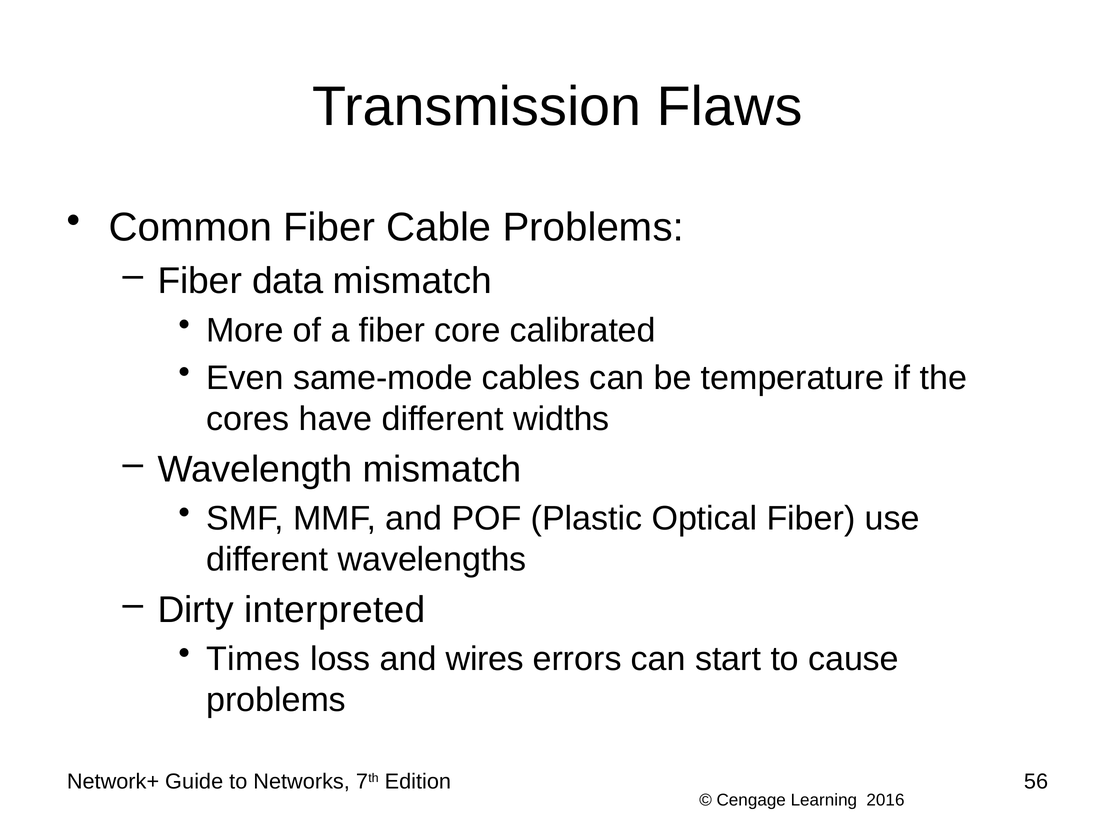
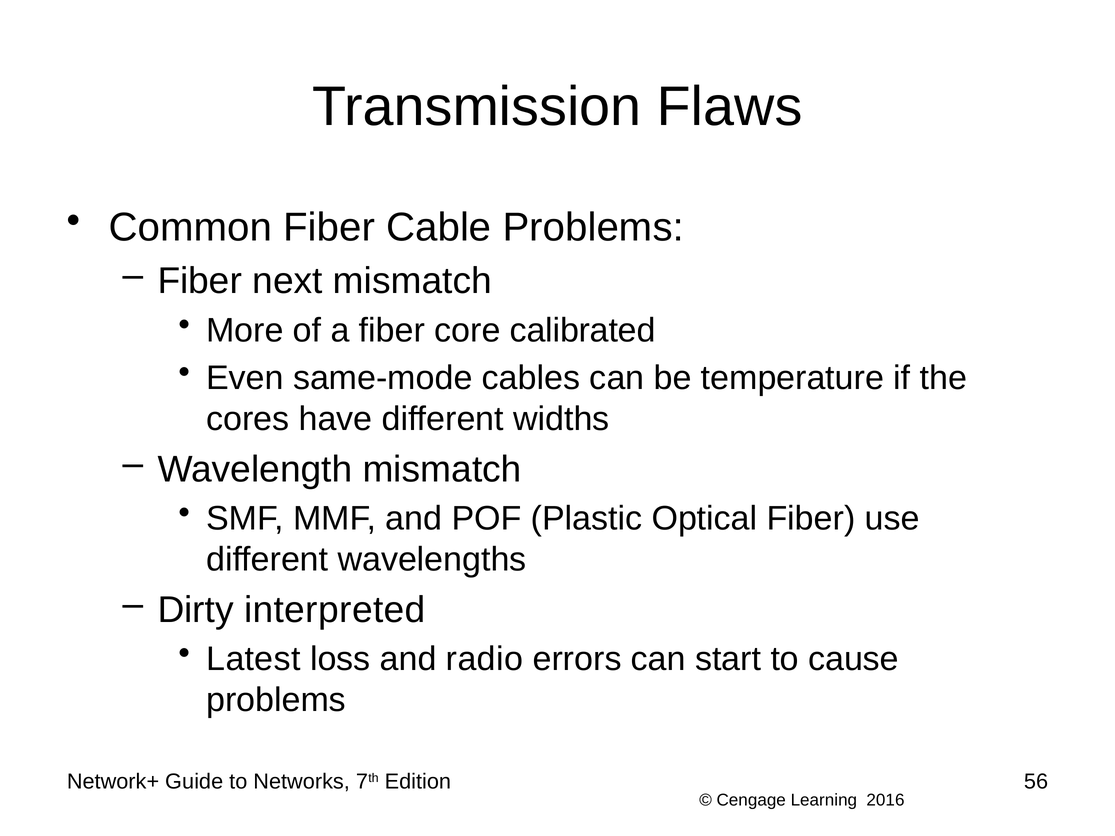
data: data -> next (288, 281)
Times: Times -> Latest (253, 659)
wires: wires -> radio (485, 659)
